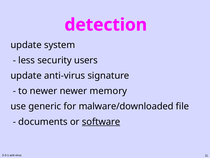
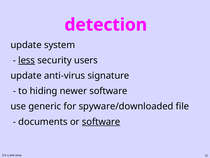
less underline: none -> present (27, 60)
to newer: newer -> hiding (44, 91)
newer memory: memory -> software (108, 91)
malware/downloaded: malware/downloaded -> spyware/downloaded (126, 106)
